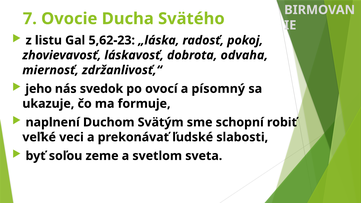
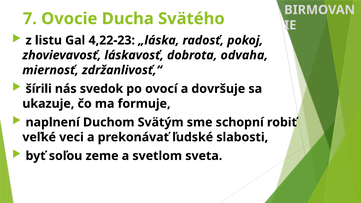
5,62-23: 5,62-23 -> 4,22-23 (112, 40)
jeho: jeho -> šírili (39, 89)
písomný: písomný -> dovršuje (218, 89)
